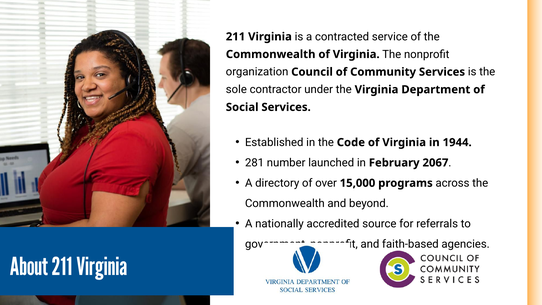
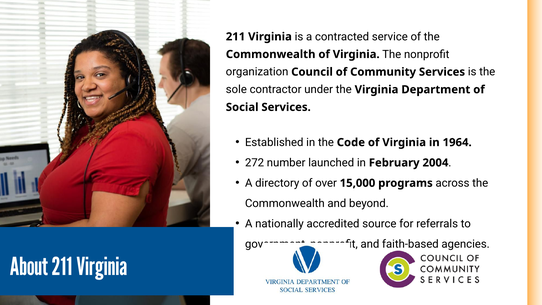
1944: 1944 -> 1964 (457, 142)
281: 281 -> 272 (255, 163)
2067: 2067 -> 2004 (435, 163)
